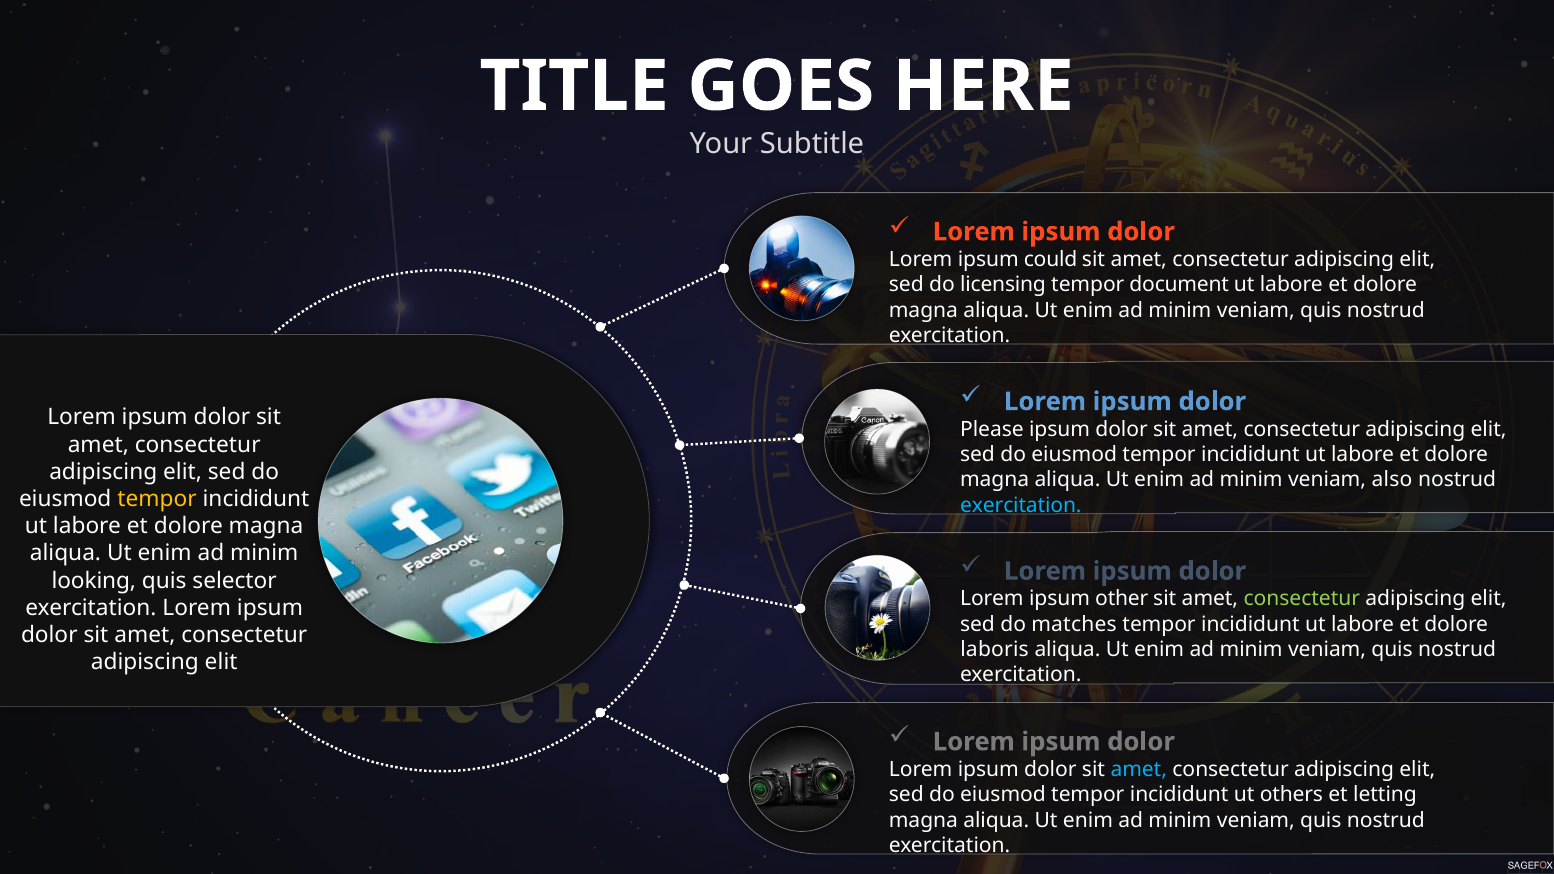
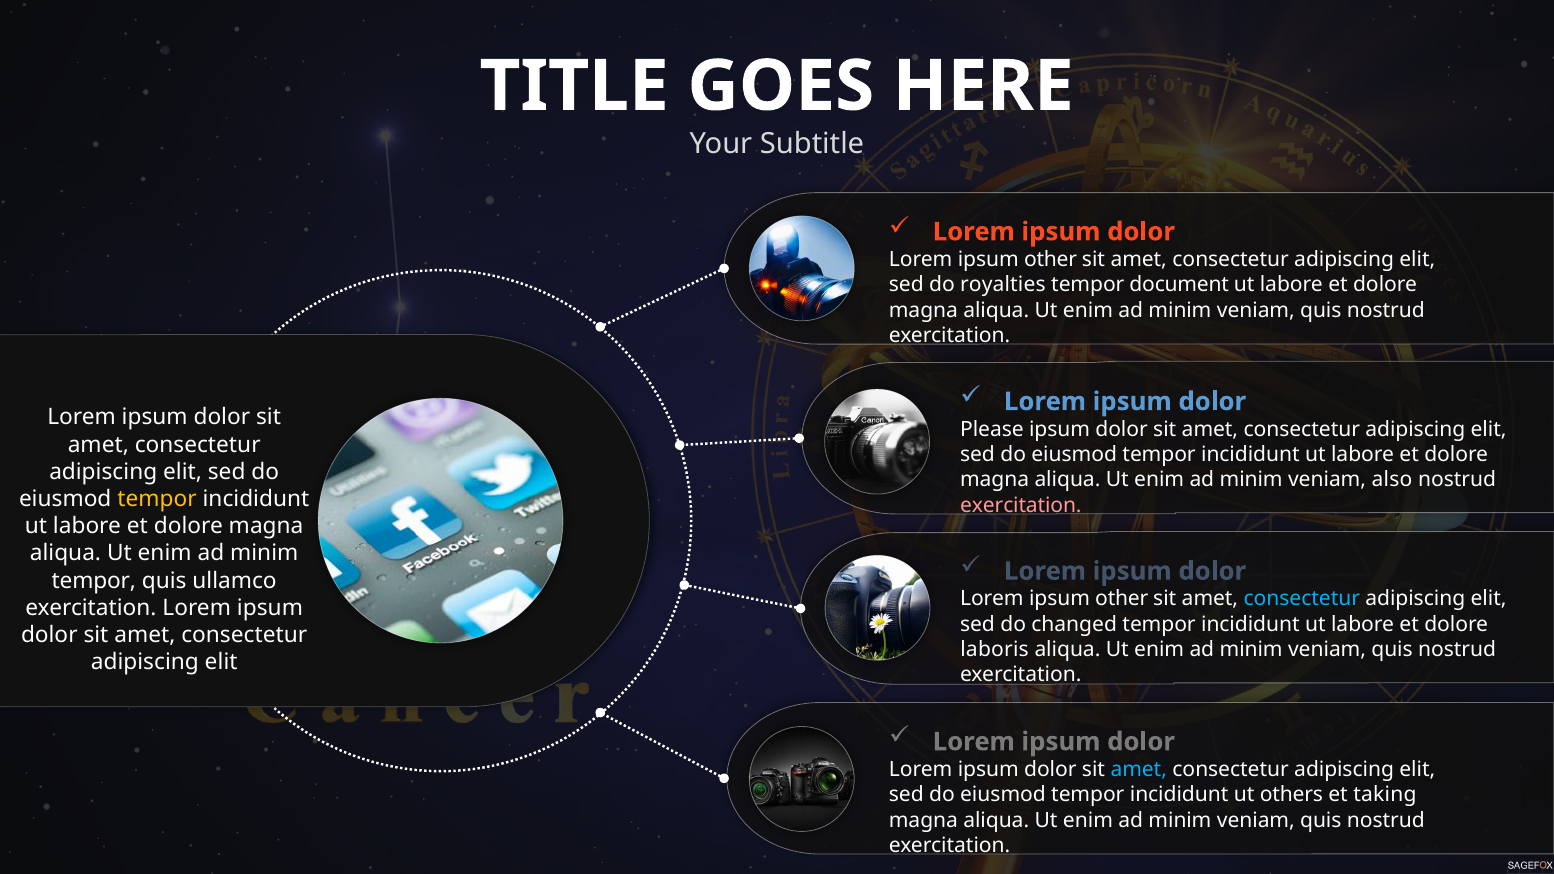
could: could -> other (1051, 260)
licensing: licensing -> royalties (1003, 285)
exercitation colour: light blue -> pink (1021, 505)
looking: looking -> tempor (94, 581)
selector: selector -> ullamco (235, 581)
consectetur colour: light green -> light blue (1302, 599)
matches: matches -> changed (1074, 624)
letting: letting -> taking (1385, 795)
